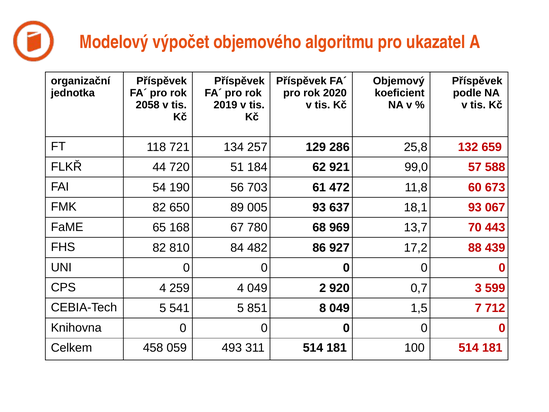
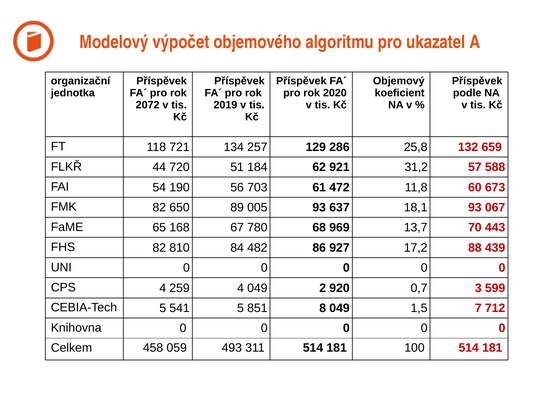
2058: 2058 -> 2072 (148, 105)
99,0: 99,0 -> 31,2 (416, 167)
